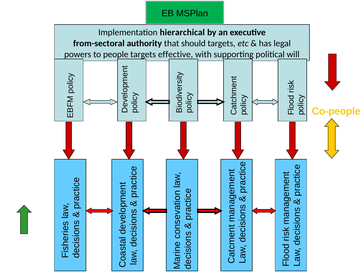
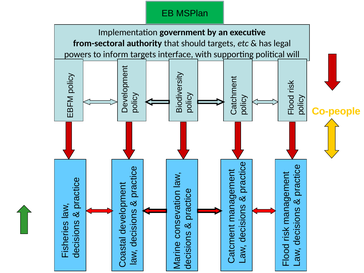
hierarchical: hierarchical -> government (182, 32)
people: people -> inform (116, 54)
effective: effective -> interface (176, 54)
